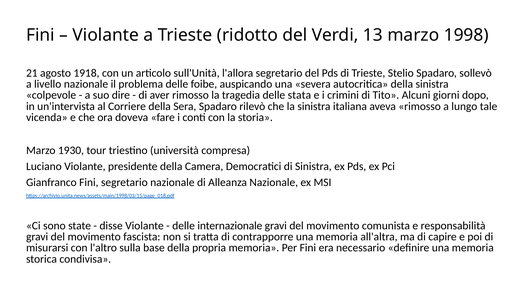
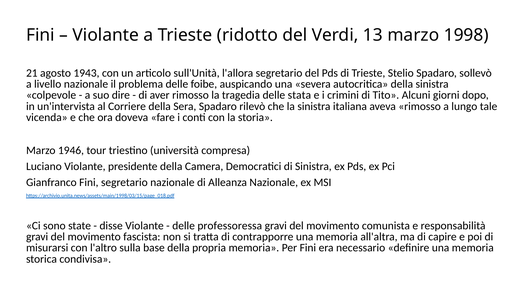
1918: 1918 -> 1943 (87, 73)
1930: 1930 -> 1946 (71, 151)
internazionale: internazionale -> professoressa (230, 226)
